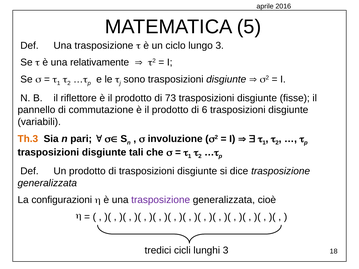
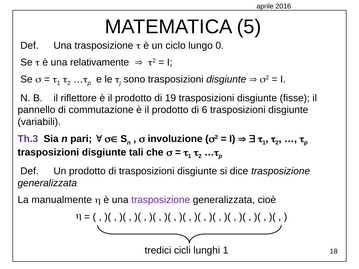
lungo 3: 3 -> 0 (220, 46)
73: 73 -> 19 (170, 98)
Th.3 colour: orange -> purple (28, 139)
configurazioni: configurazioni -> manualmente (62, 200)
lunghi 3: 3 -> 1 (226, 251)
